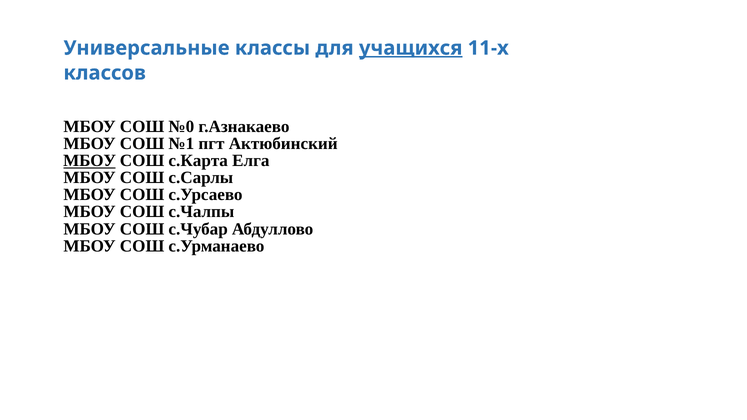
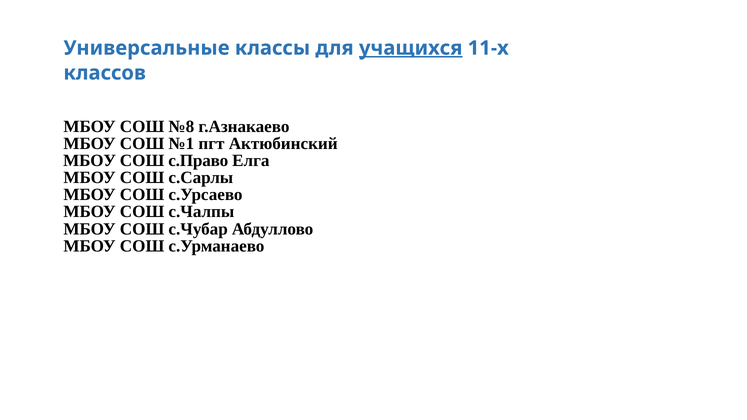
№0: №0 -> №8 (181, 127)
МБОУ underline: present -> none (90, 161)
с.Карта: с.Карта -> с.Право (198, 161)
